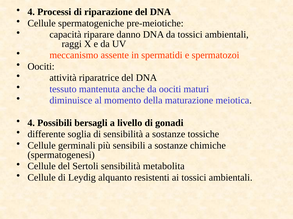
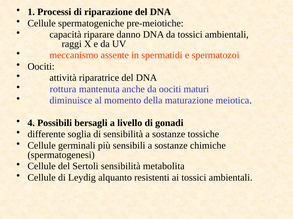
4: 4 -> 1 (31, 12)
tessuto: tessuto -> rottura (63, 89)
